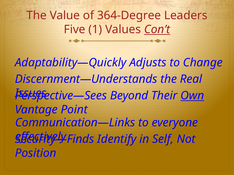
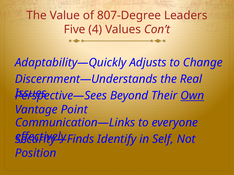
364-Degree: 364-Degree -> 807-Degree (129, 16)
1: 1 -> 4 (95, 30)
Con’t underline: present -> none (157, 30)
